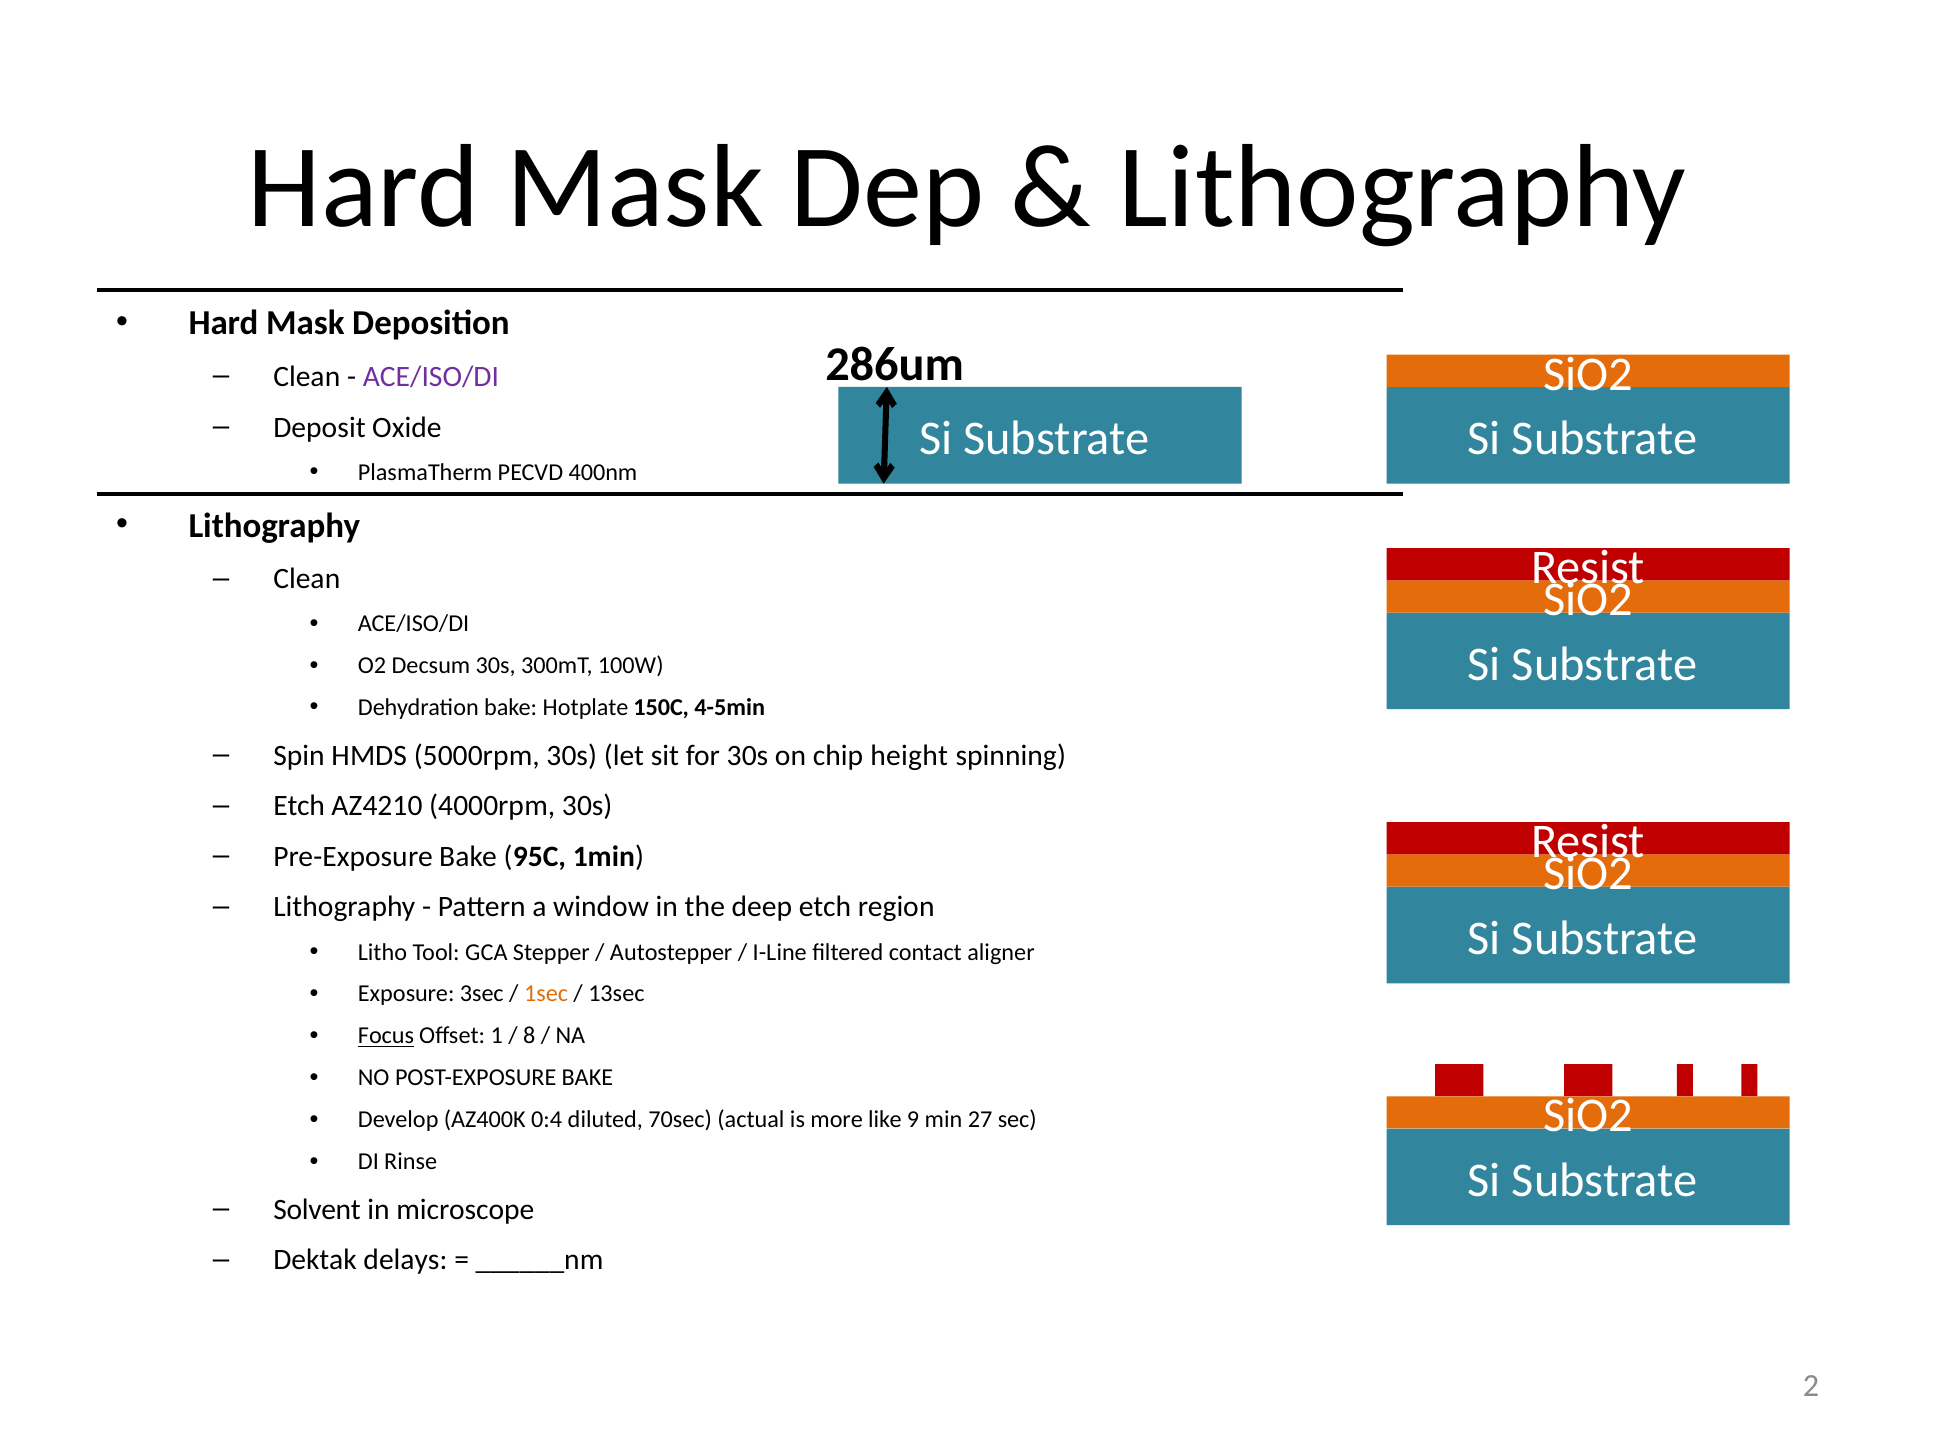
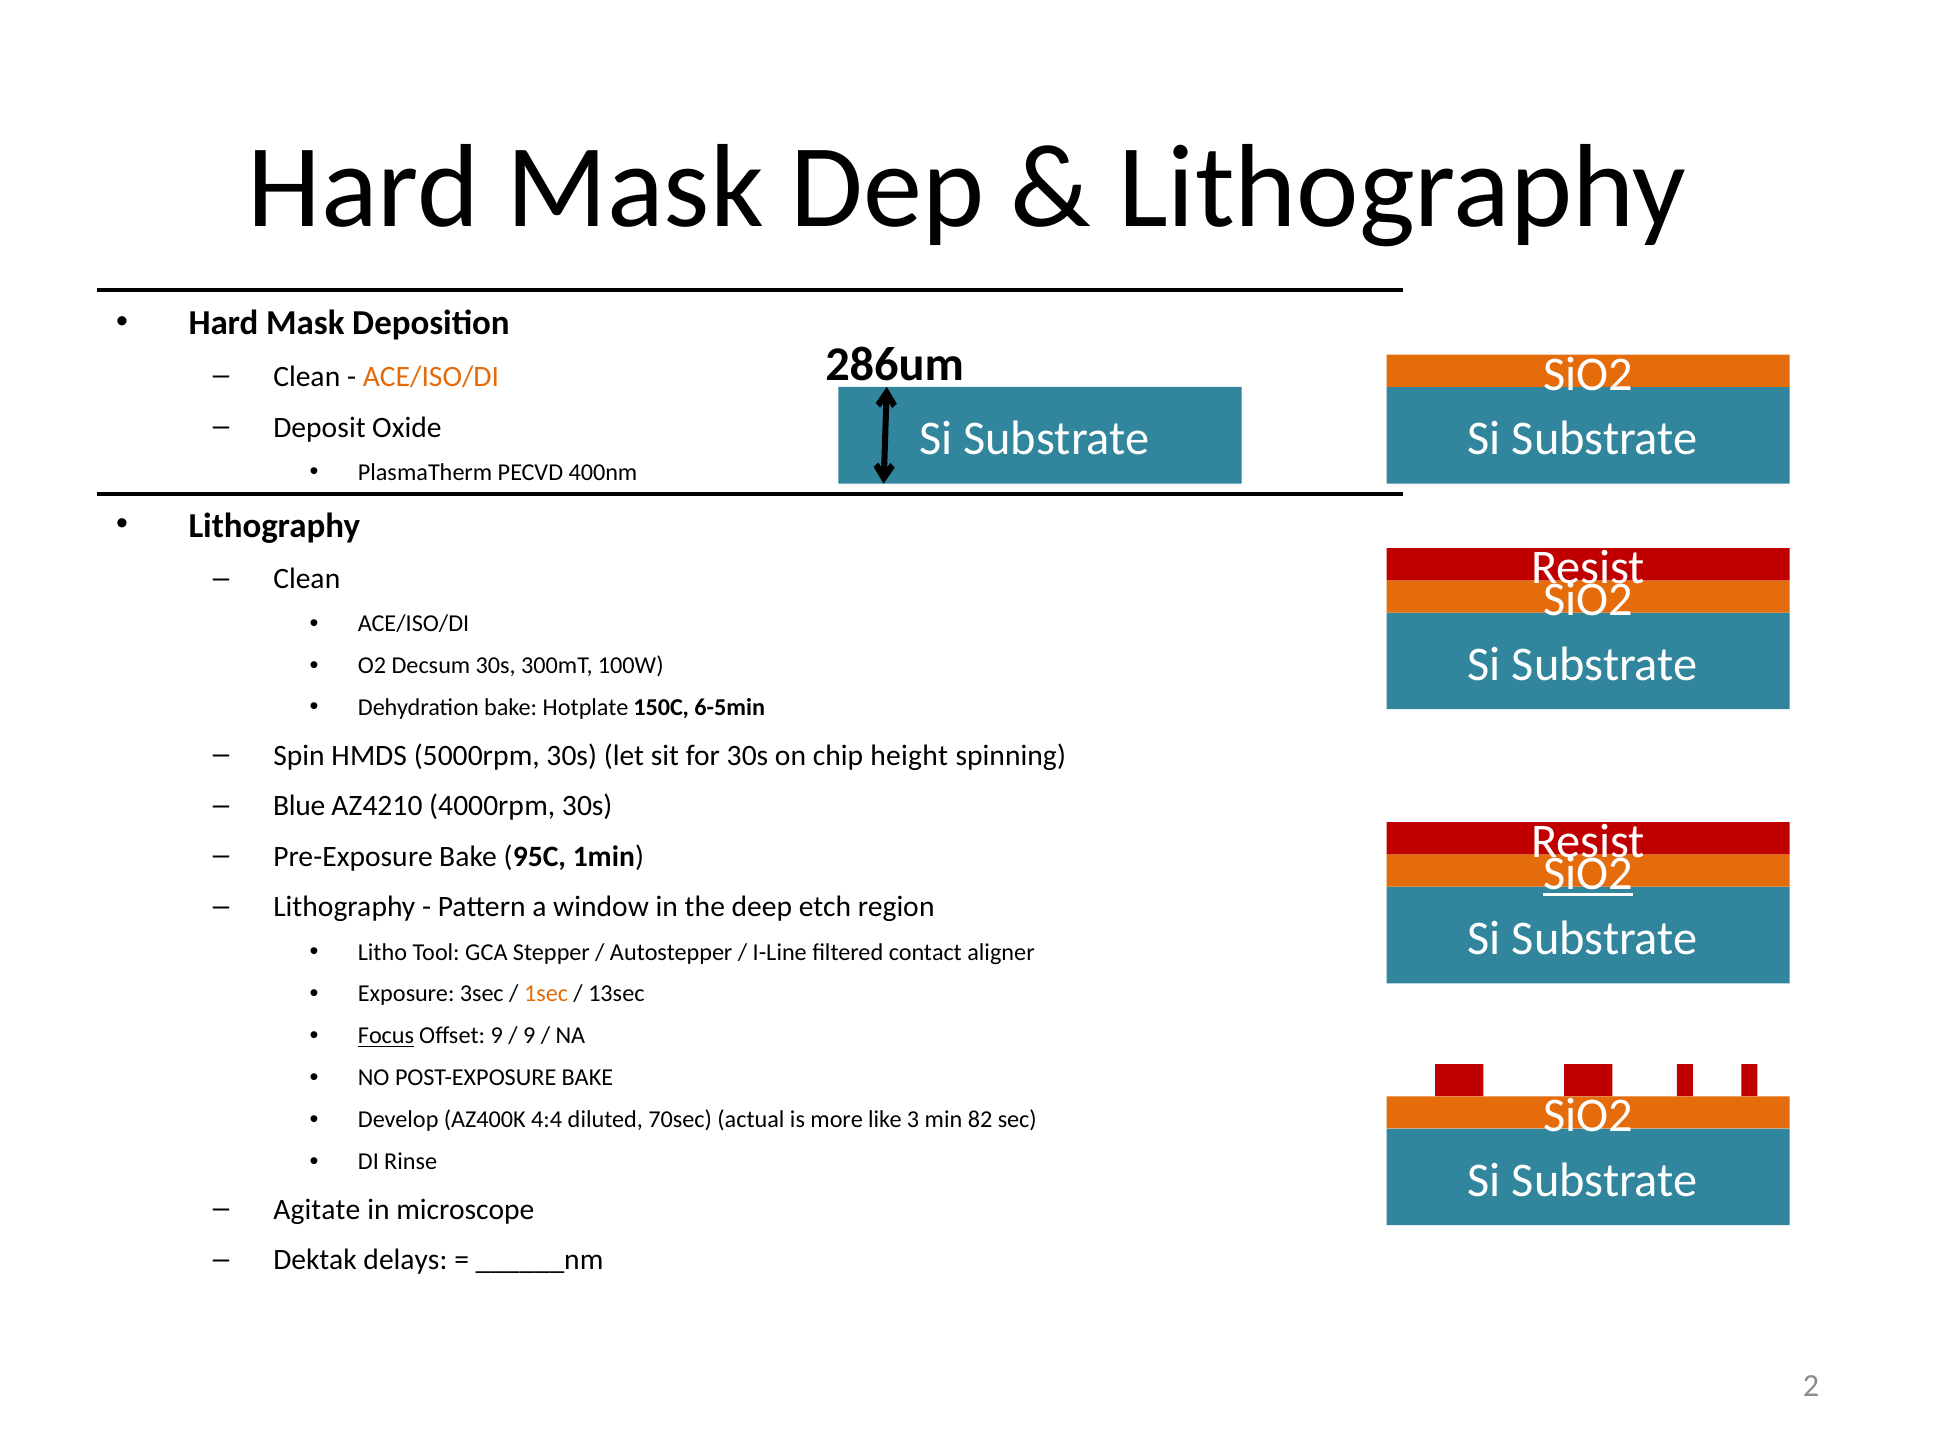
ACE/ISO/DI colour: purple -> orange (431, 377)
4-5min: 4-5min -> 6-5min (730, 708)
Etch: Etch -> Blue (299, 806)
SiO2 underline: none -> present (1588, 874)
Offset 1: 1 -> 9 (497, 1036)
8: 8 -> 9 (529, 1036)
0:4: 0:4 -> 4:4 (547, 1120)
9: 9 -> 3 (913, 1120)
27: 27 -> 82 (980, 1120)
Solvent: Solvent -> Agitate (317, 1210)
